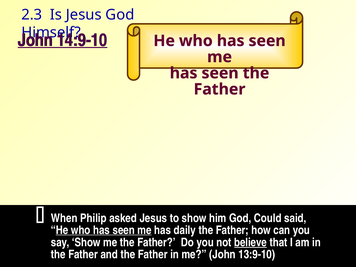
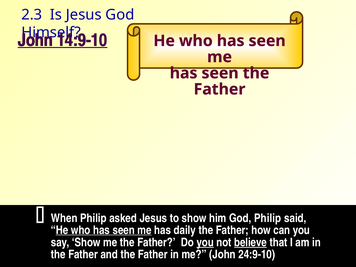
God Could: Could -> Philip (268, 218)
you underline: none -> present (205, 242)
13:9-10: 13:9-10 -> 24:9-10 (257, 254)
